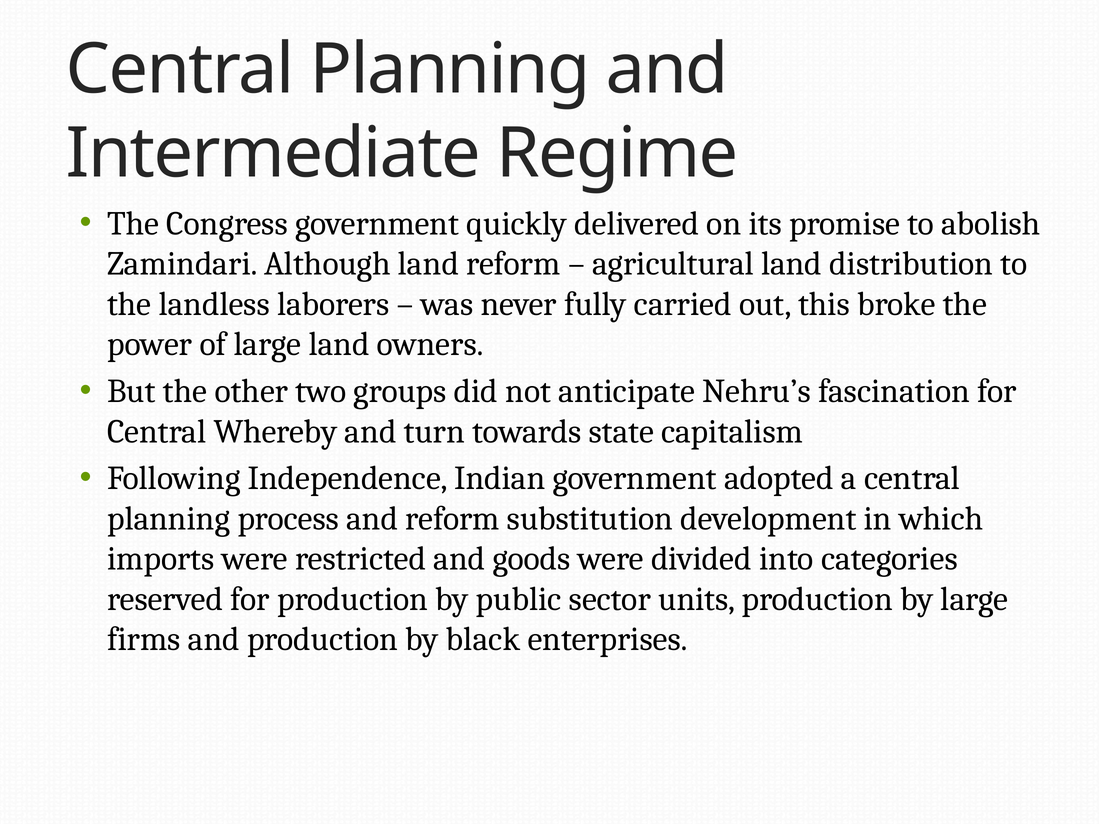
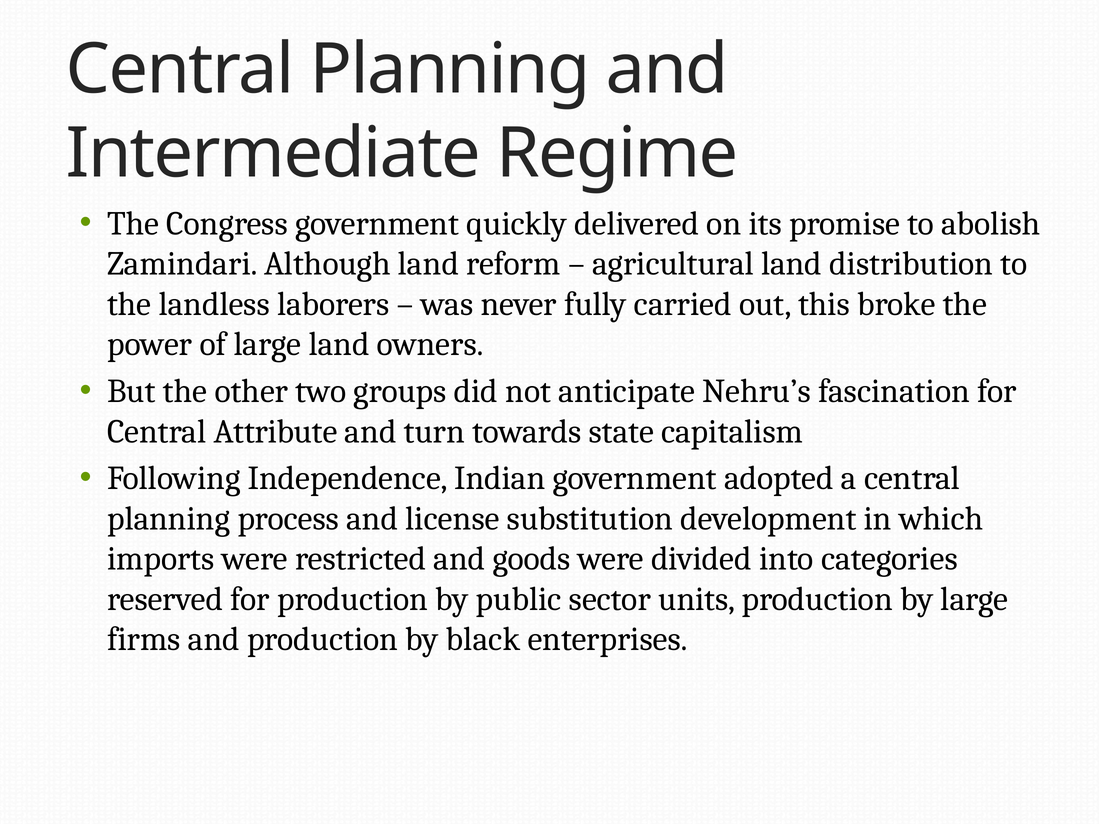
Whereby: Whereby -> Attribute (276, 432)
and reform: reform -> license (452, 519)
